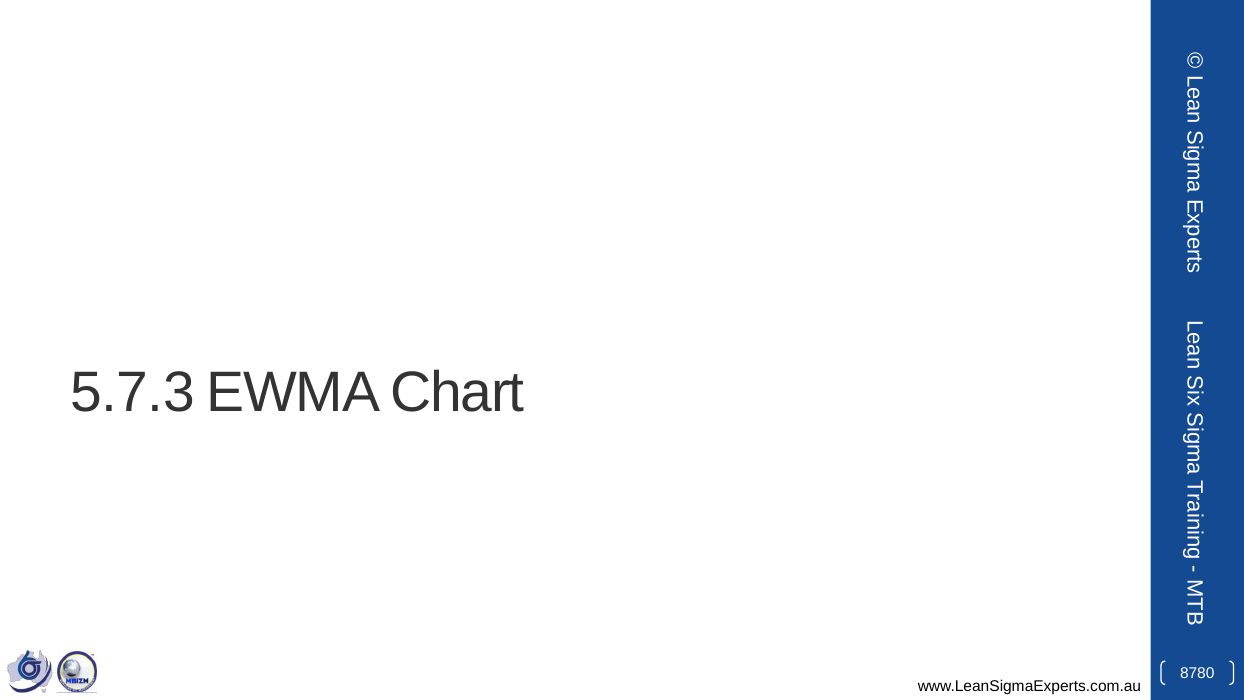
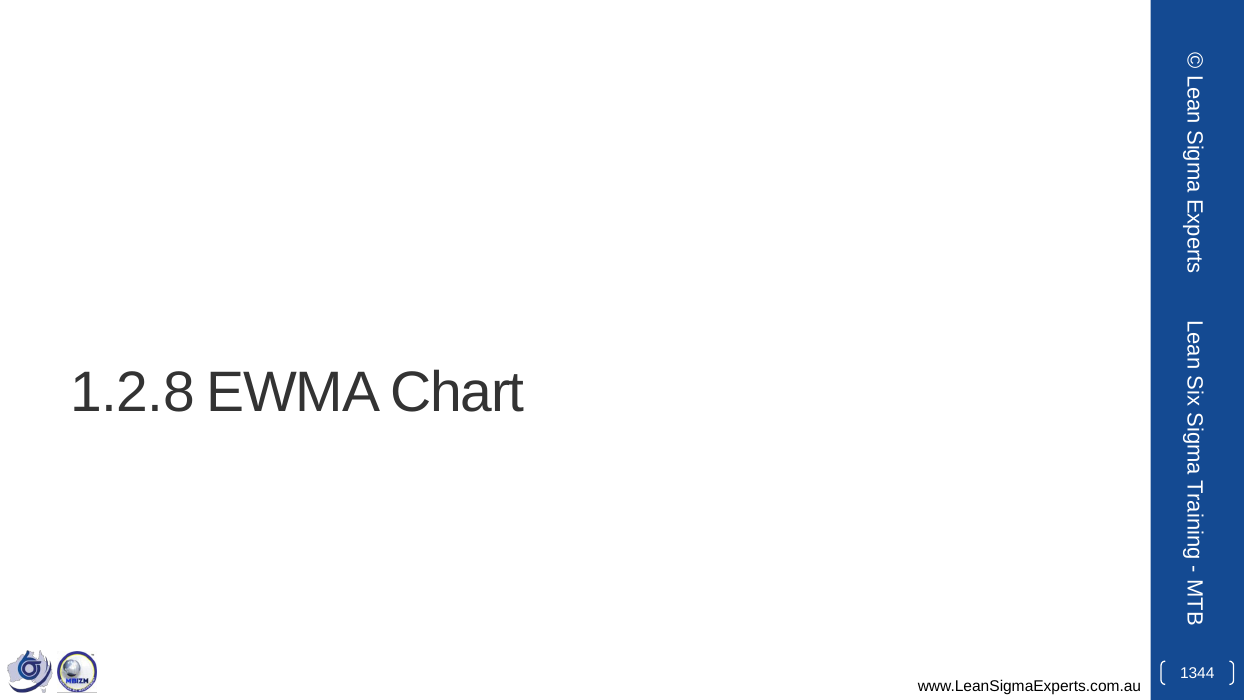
5.7.3: 5.7.3 -> 1.2.8 (133, 393)
8780: 8780 -> 1344 (1197, 674)
